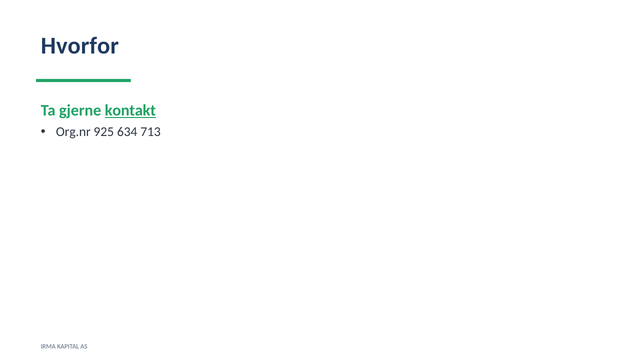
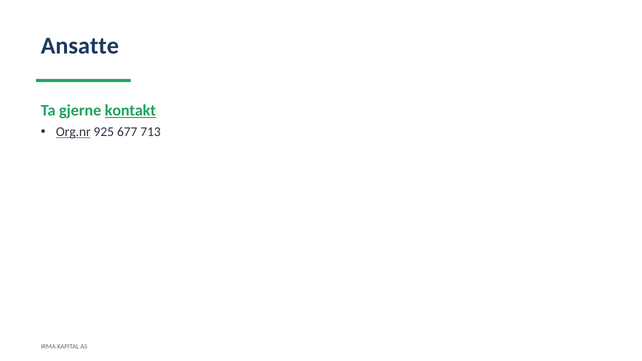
Hvorfor: Hvorfor -> Ansatte (80, 46)
Org.nr underline: none -> present (73, 132)
634: 634 -> 677 (127, 132)
